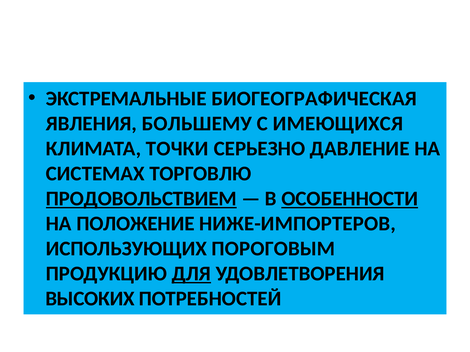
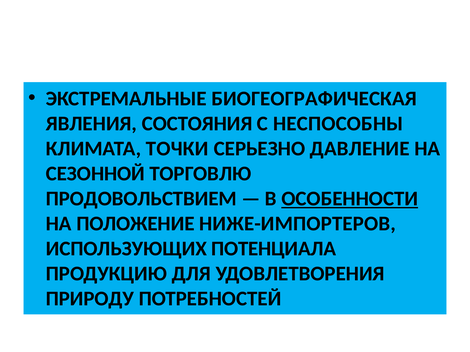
БОЛЬШЕМУ: БОЛЬШЕМУ -> СОСТОЯНИЯ (197, 124)
ИМЕЮЩИХСЯ: ИМЕЮЩИХСЯ -> НЕСПОСОБНЫ (338, 124)
СИСТЕМАХ: СИСТЕМАХ -> СЕЗОННОЙ (95, 174)
ПРОДОВОЛЬСТВИЕМ underline: present -> none (141, 199)
ПОРОГОВЫМ: ПОРОГОВЫМ -> ПОТЕНЦИАЛА (274, 249)
ДЛЯ underline: present -> none (191, 274)
ВЫСОКИХ: ВЫСОКИХ -> ПРИРОДУ (90, 299)
